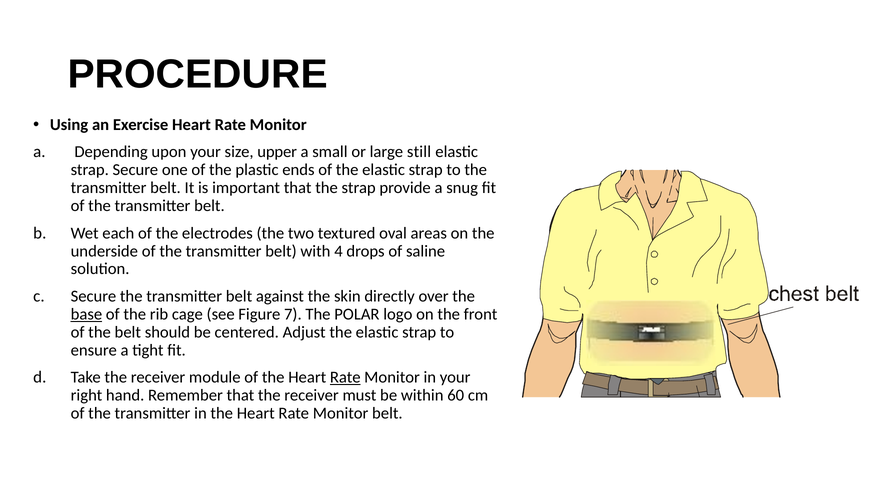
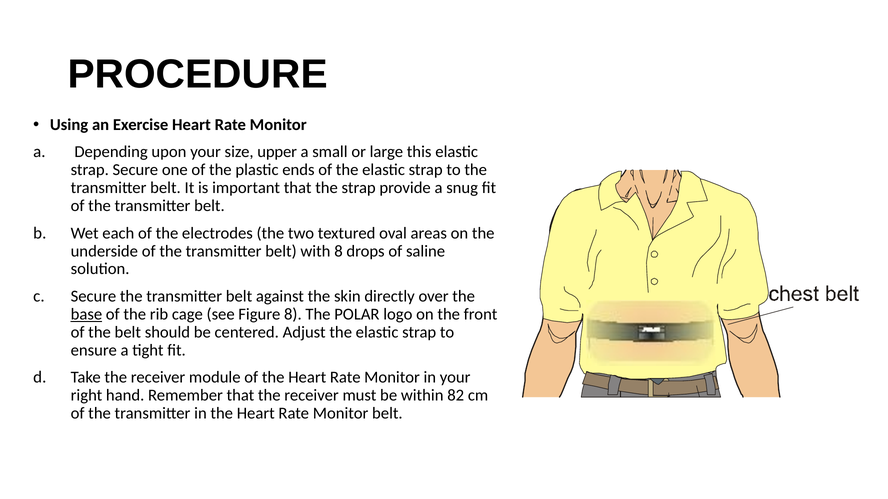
still: still -> this (419, 152)
with 4: 4 -> 8 (338, 251)
Figure 7: 7 -> 8 (293, 314)
Rate underline: present -> none (345, 378)
60: 60 -> 82 (456, 396)
